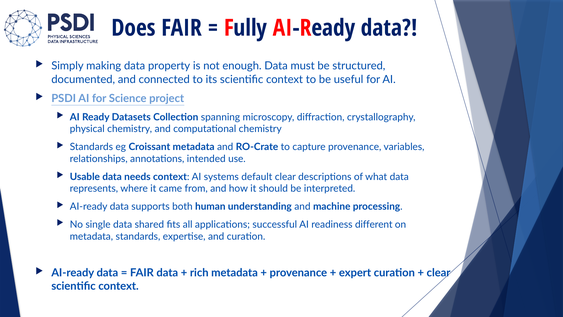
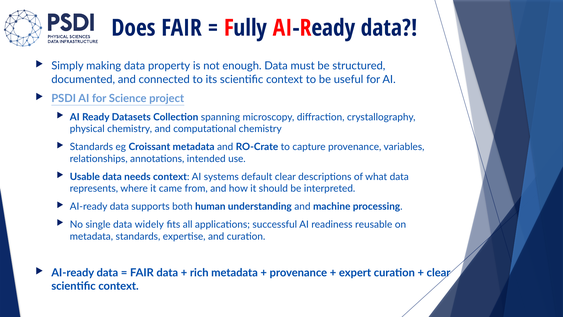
shared: shared -> widely (149, 224)
different: different -> reusable (374, 224)
